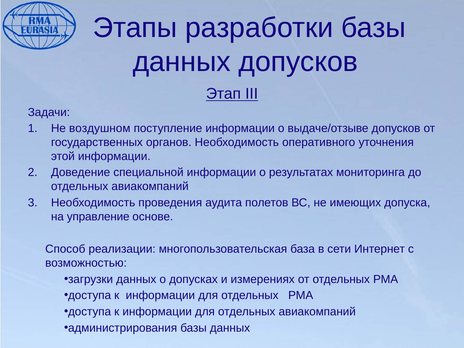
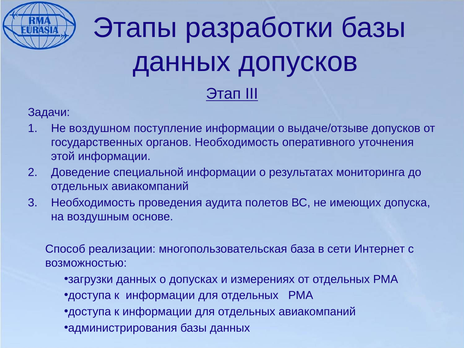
управление: управление -> воздушным (98, 217)
